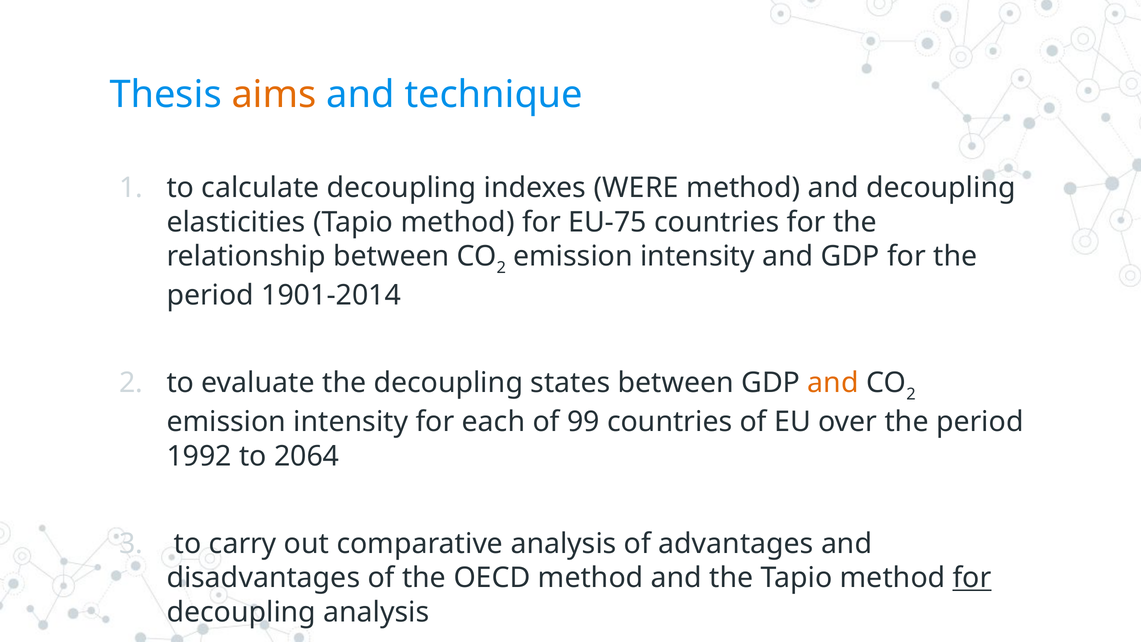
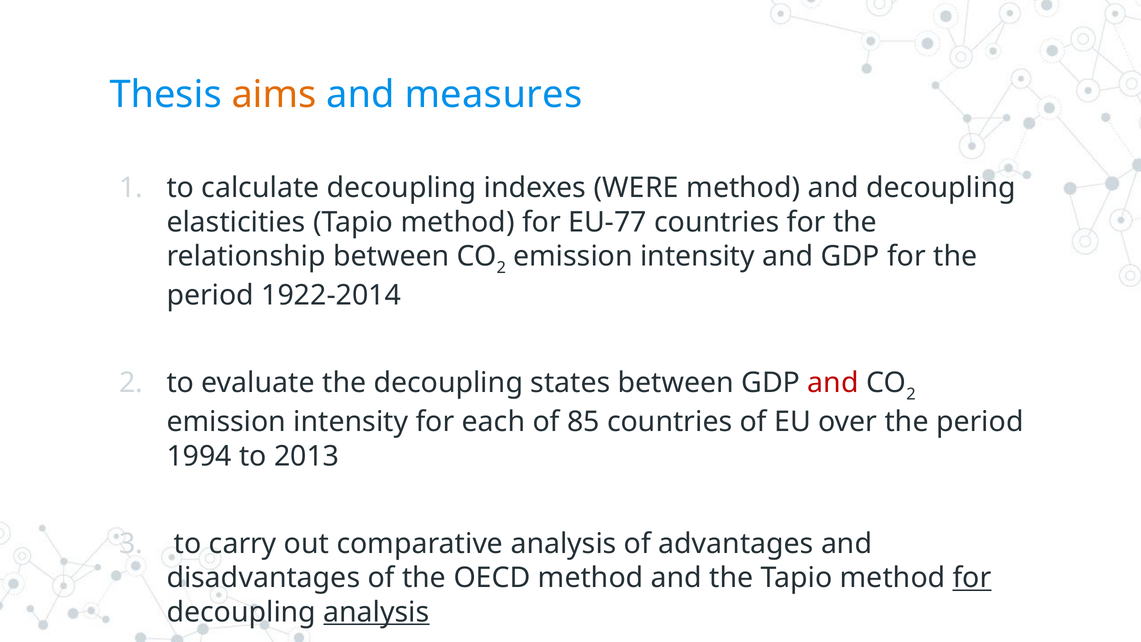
technique: technique -> measures (494, 95)
EU-75: EU-75 -> EU-77 (607, 222)
1901-2014: 1901-2014 -> 1922-2014 (331, 295)
and colour: orange -> red (833, 383)
99: 99 -> 85 (583, 422)
1992: 1992 -> 1994 (199, 456)
2064: 2064 -> 2013 (307, 456)
analysis underline: none -> present (376, 612)
